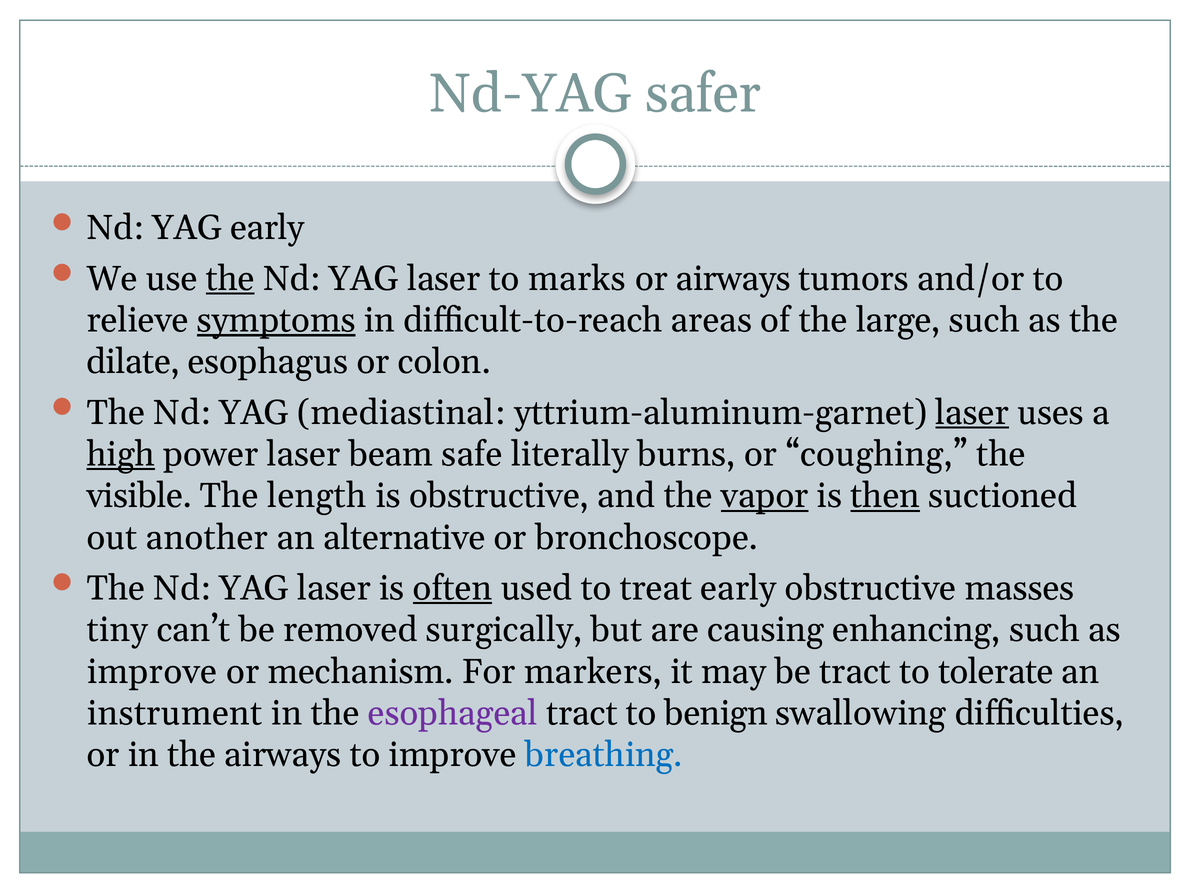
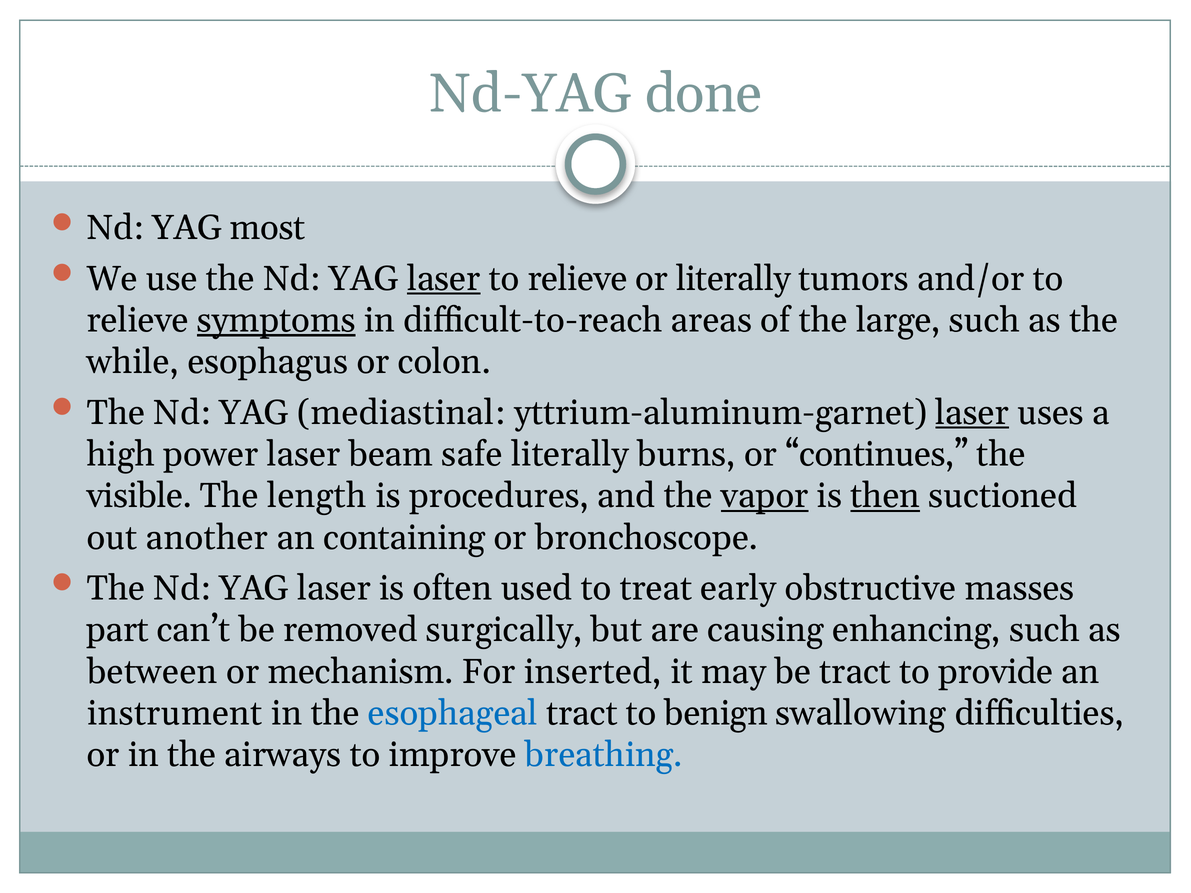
safer: safer -> done (703, 94)
YAG early: early -> most (268, 228)
the underline: present -> none (230, 279)
laser underline: none -> present (444, 279)
marks: marks -> relieve (577, 279)
or airways: airways -> literally (733, 279)
dilate: dilate -> while (133, 362)
high underline: present -> none (121, 454)
coughing: coughing -> continues (877, 454)
is obstructive: obstructive -> procedures (499, 496)
alternative: alternative -> containing (404, 538)
often underline: present -> none (453, 588)
tiny: tiny -> part (118, 630)
improve: improve -> between (152, 672)
markers: markers -> inserted (593, 672)
tolerate: tolerate -> provide (996, 672)
esophageal colour: purple -> blue (453, 713)
